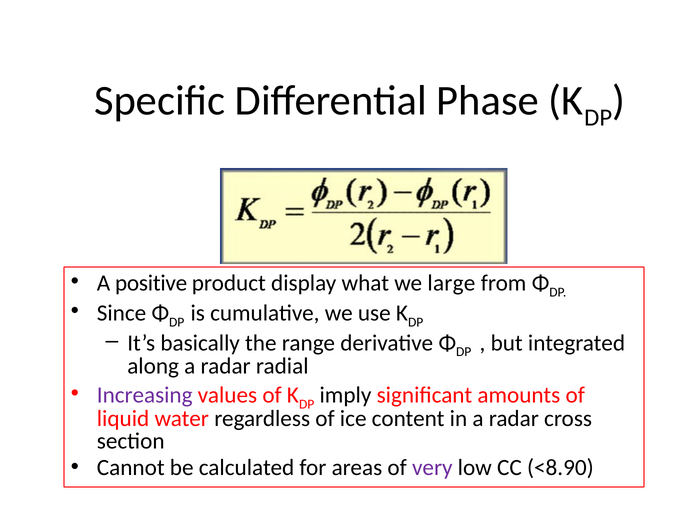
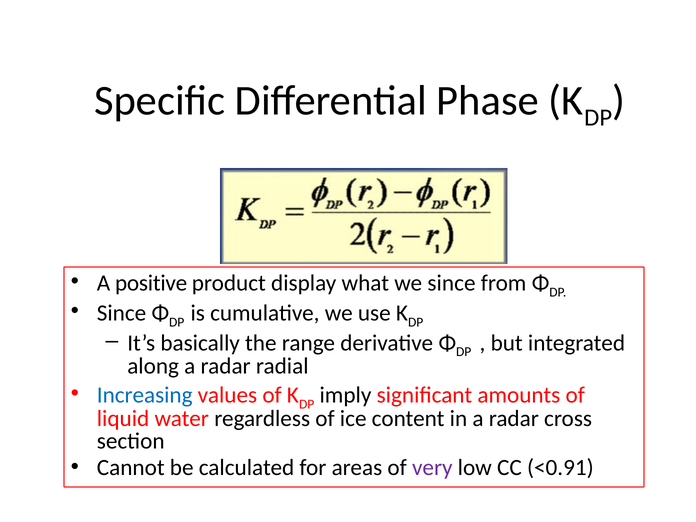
we large: large -> since (451, 283)
Increasing colour: purple -> blue (145, 395)
<8.90: <8.90 -> <0.91 (560, 468)
